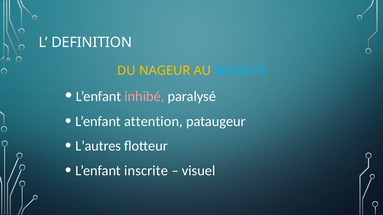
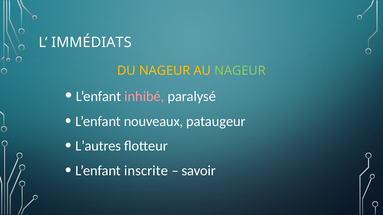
DEFINITION: DEFINITION -> IMMÉDIATS (92, 43)
NAGEUR colour: light blue -> light green (240, 71)
attention: attention -> nouveaux (153, 122)
visuel: visuel -> savoir (199, 171)
